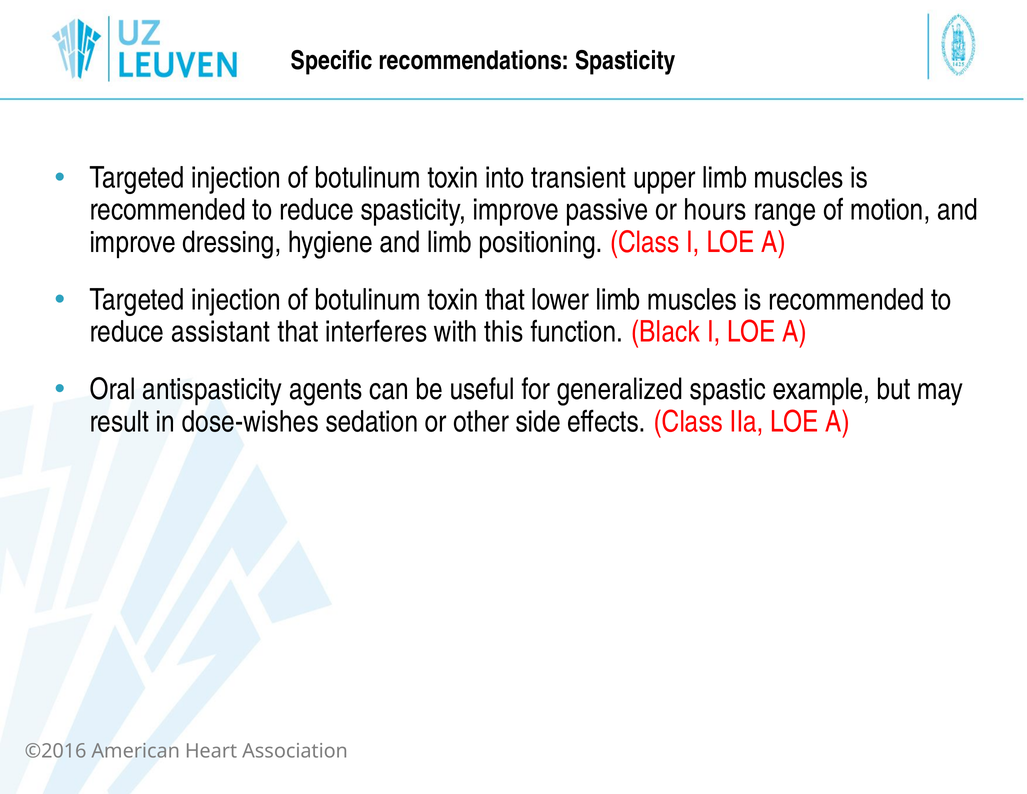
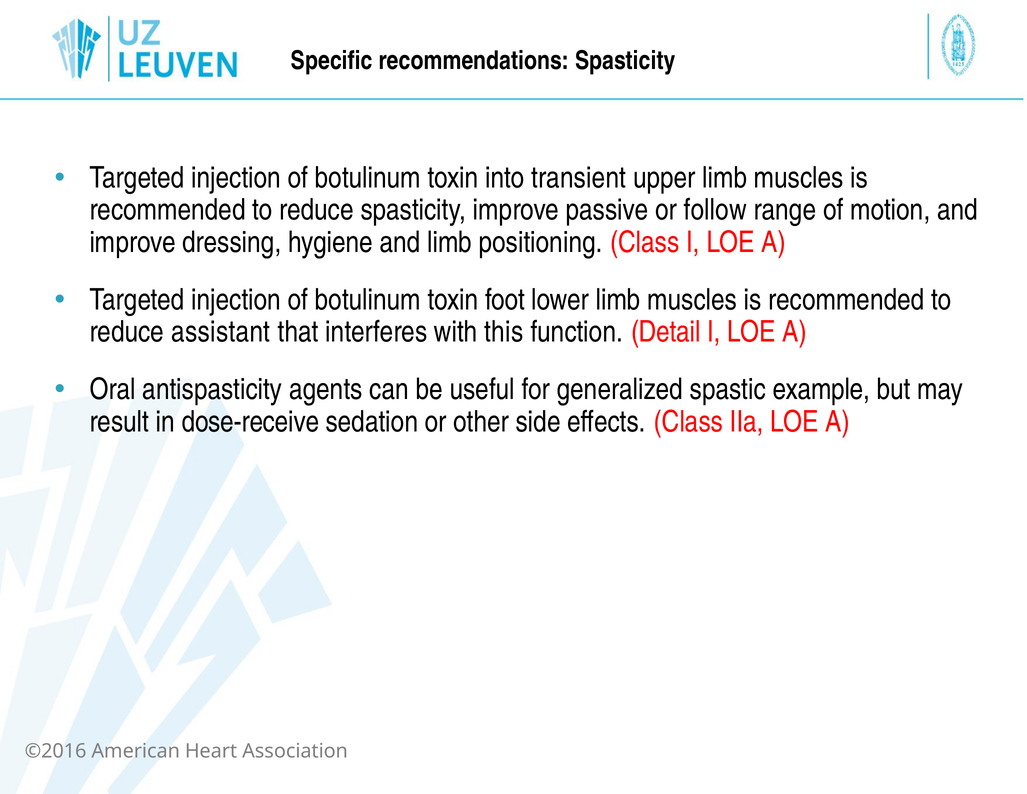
hours: hours -> follow (715, 210)
toxin that: that -> foot (505, 300)
Black: Black -> Detail (666, 332)
dose-wishes: dose-wishes -> dose-receive (250, 422)
